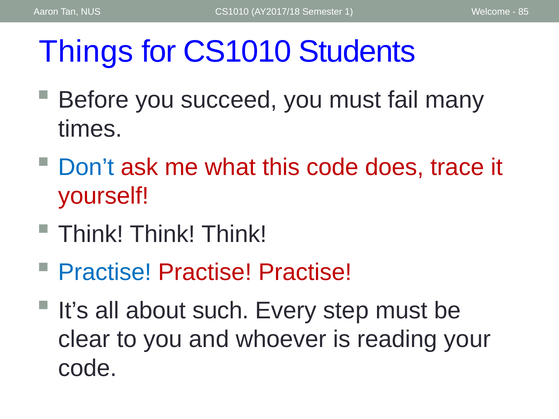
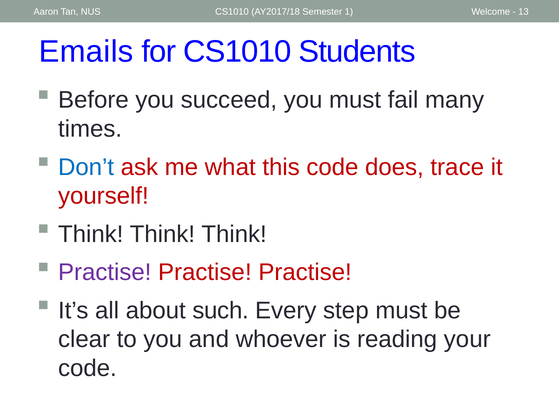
85: 85 -> 13 (523, 12)
Things: Things -> Emails (86, 52)
Practise colour: blue -> purple (105, 272)
